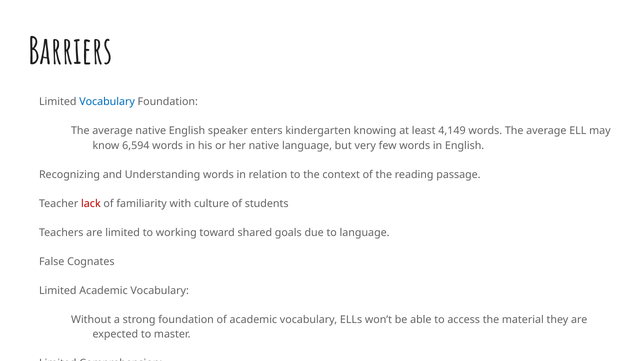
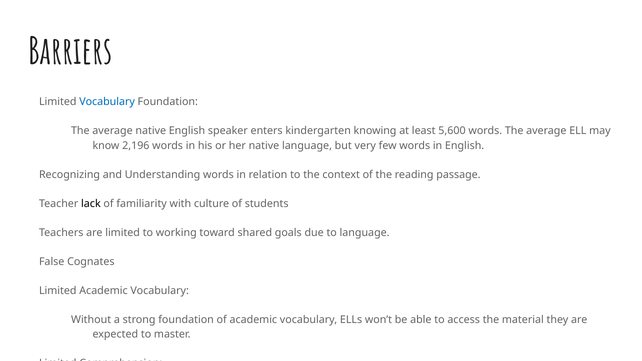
4,149: 4,149 -> 5,600 (452, 131)
6,594: 6,594 -> 2,196 (136, 146)
lack colour: red -> black (91, 204)
